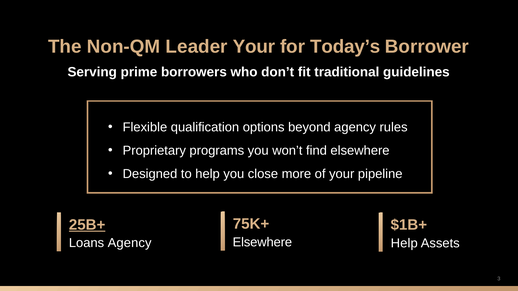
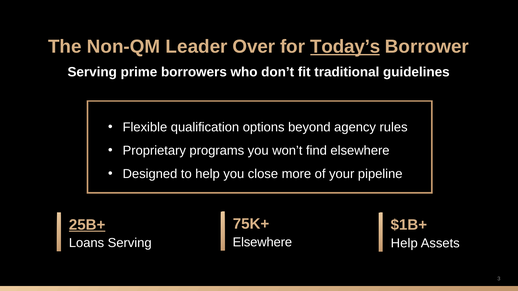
Leader Your: Your -> Over (254, 47)
Today’s underline: none -> present (345, 47)
Loans Agency: Agency -> Serving (130, 243)
